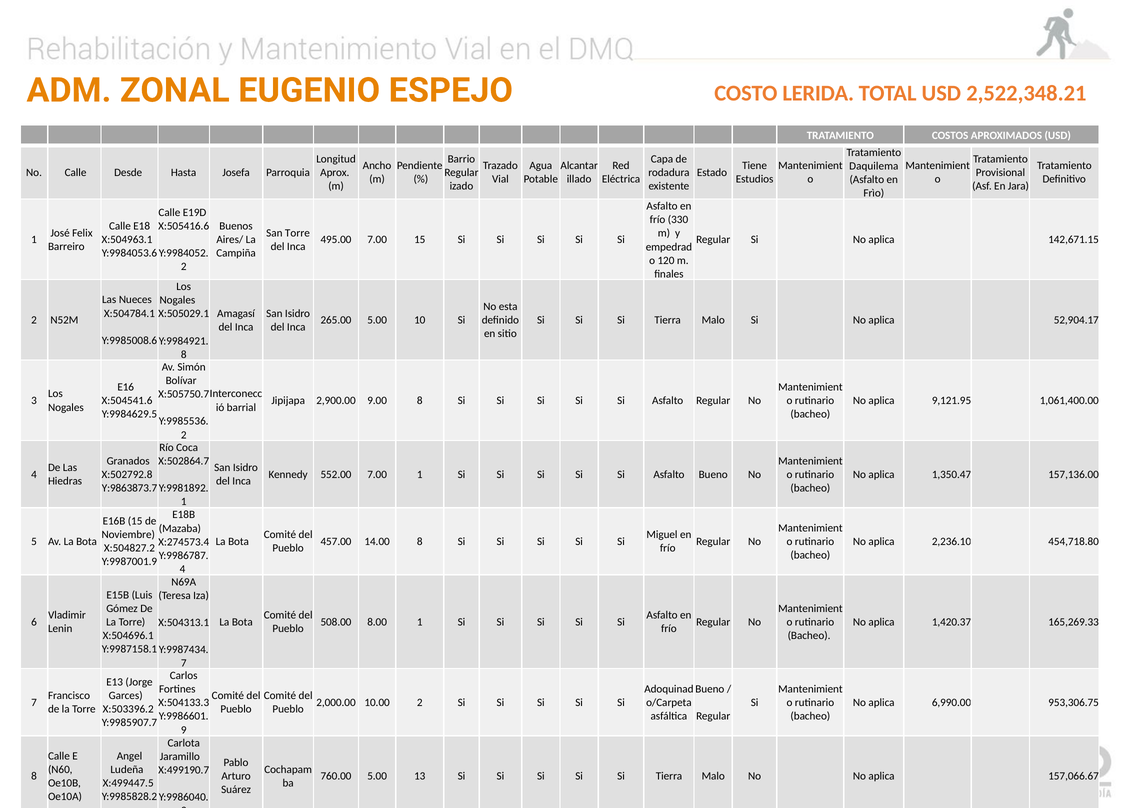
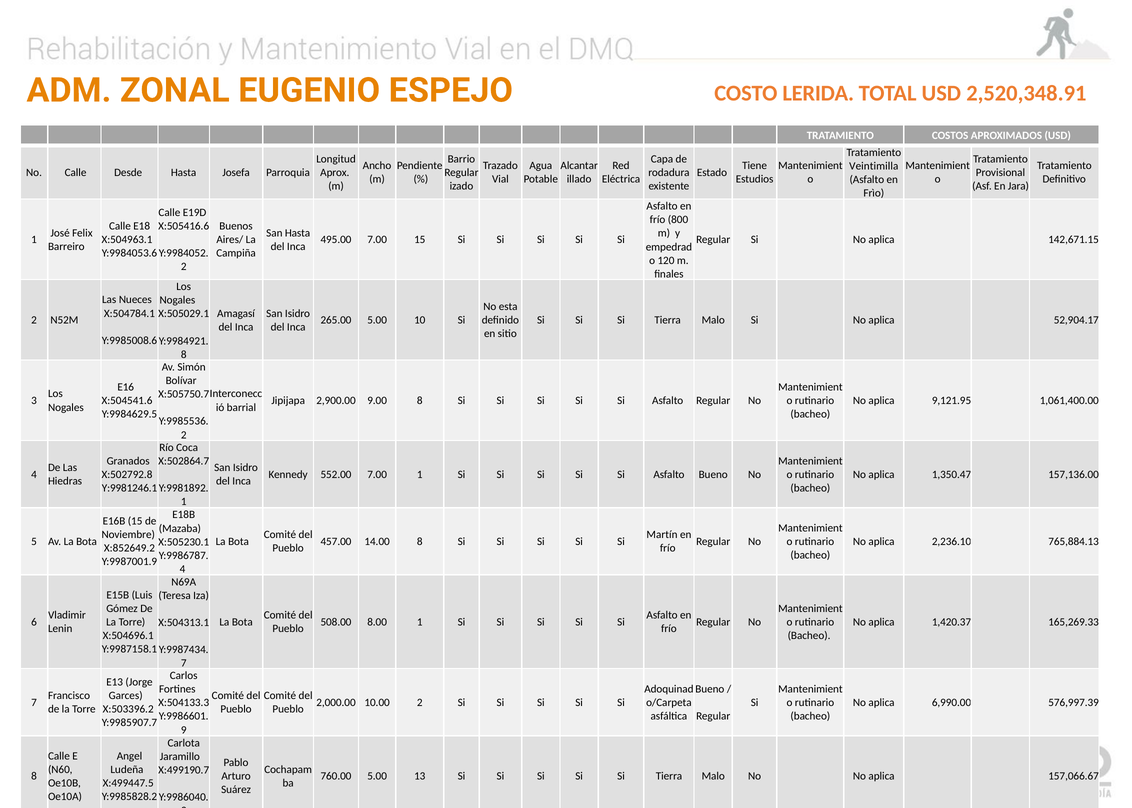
2,522,348.21: 2,522,348.21 -> 2,520,348.91 (1026, 93)
Daquilema: Daquilema -> Veintimilla (874, 166)
330: 330 -> 800 (678, 220)
San Torre: Torre -> Hasta (298, 233)
Y:9863873.7: Y:9863873.7 -> Y:9981246.1 (129, 488)
Miguel: Miguel -> Martín (662, 535)
454,718.80: 454,718.80 -> 765,884.13 (1074, 542)
X:274573.4: X:274573.4 -> X:505230.1 (184, 542)
X:504827.2: X:504827.2 -> X:852649.2 (129, 548)
953,306.75: 953,306.75 -> 576,997.39 (1074, 703)
